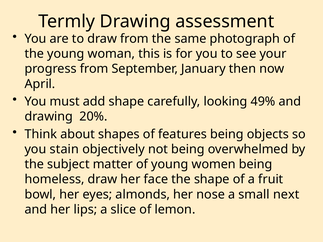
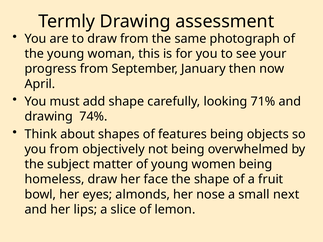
49%: 49% -> 71% (263, 102)
20%: 20% -> 74% (93, 117)
you stain: stain -> from (64, 149)
